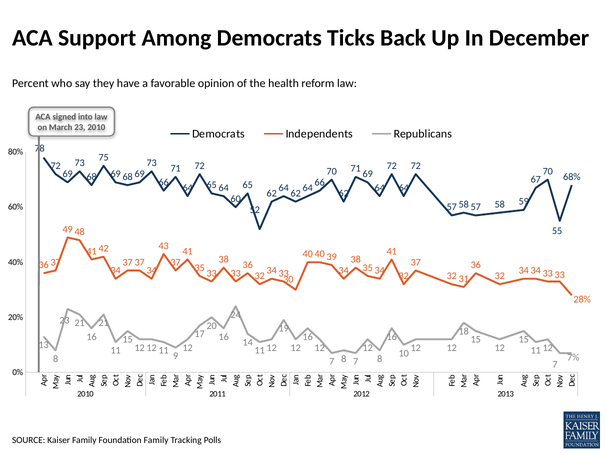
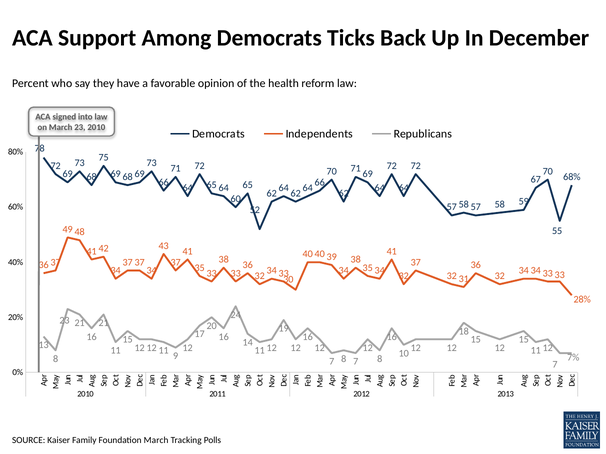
Foundation Family: Family -> March (156, 441)
